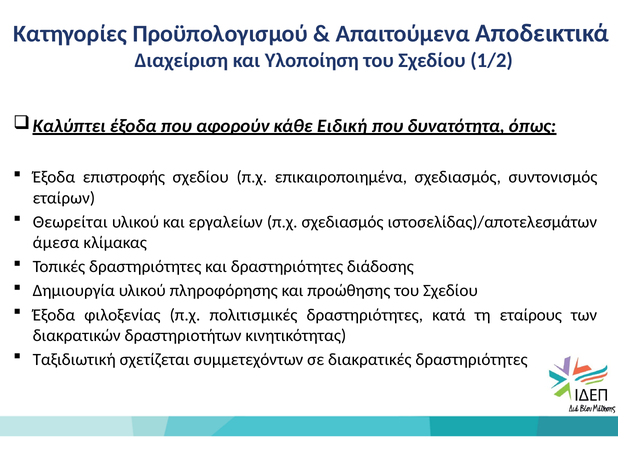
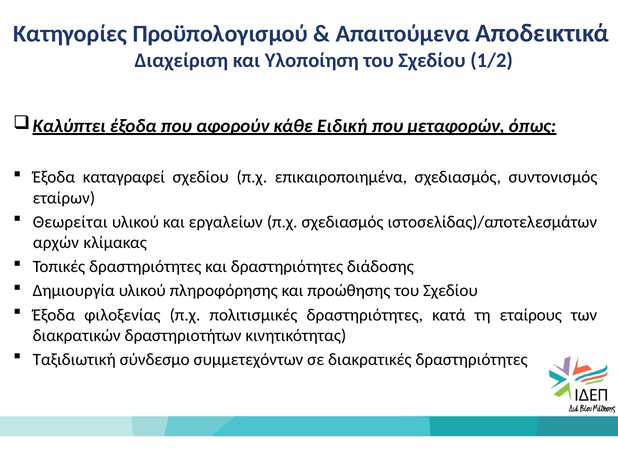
δυνατότητα: δυνατότητα -> μεταφορών (456, 126)
επιστροφής: επιστροφής -> καταγραφεί (124, 177)
άμεσα: άμεσα -> αρχών (56, 242)
σχετίζεται: σχετίζεται -> σύνδεσμο (155, 359)
